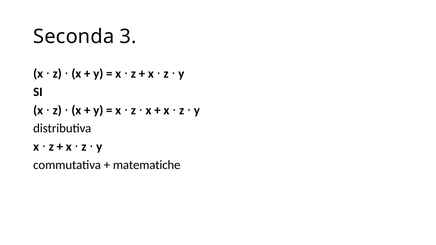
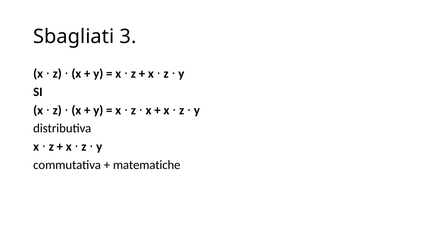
Seconda: Seconda -> Sbagliati (74, 37)
